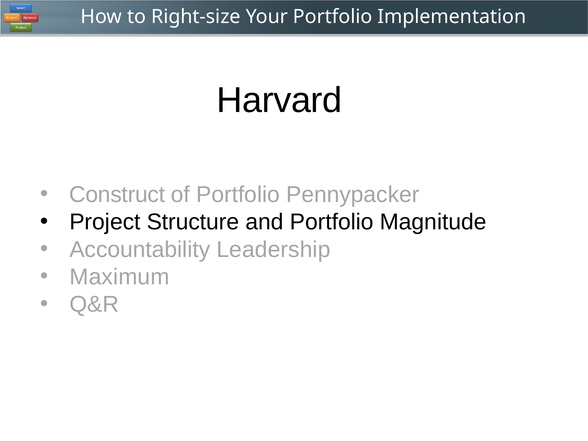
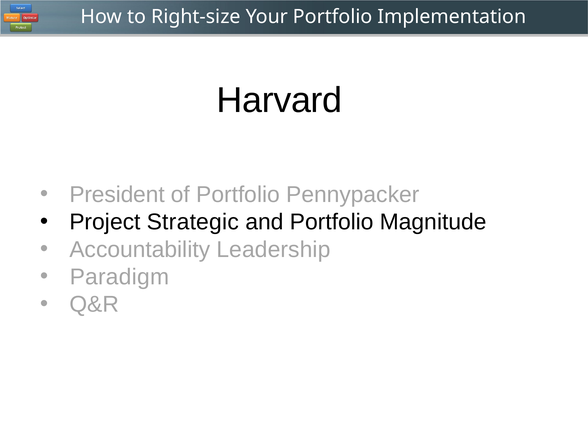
Construct: Construct -> President (117, 195)
Structure: Structure -> Strategic (193, 222)
Maximum: Maximum -> Paradigm (119, 277)
